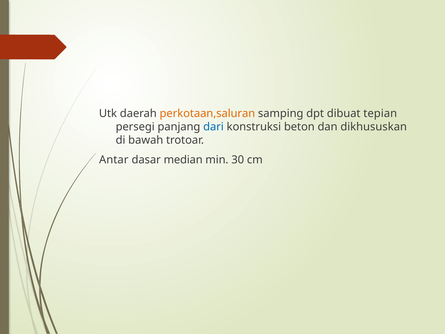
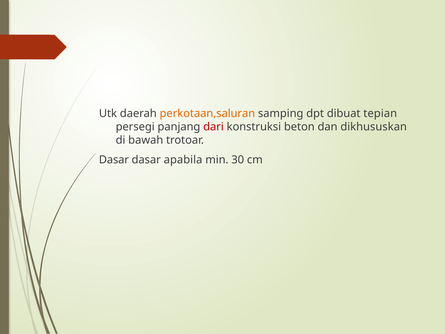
dari colour: blue -> red (213, 127)
Antar: Antar -> Dasar (114, 160)
median: median -> apabila (183, 160)
